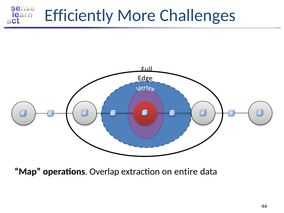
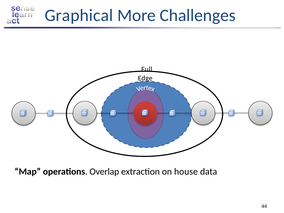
Efficiently: Efficiently -> Graphical (79, 15)
entire: entire -> house (186, 172)
